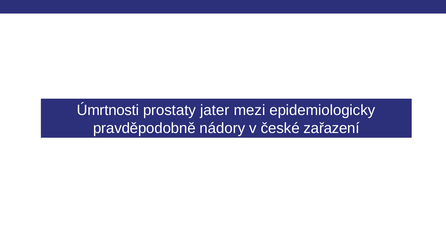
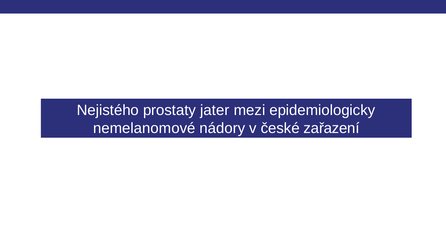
Úmrtnosti: Úmrtnosti -> Nejistého (108, 110)
pravděpodobně: pravděpodobně -> nemelanomové (144, 128)
